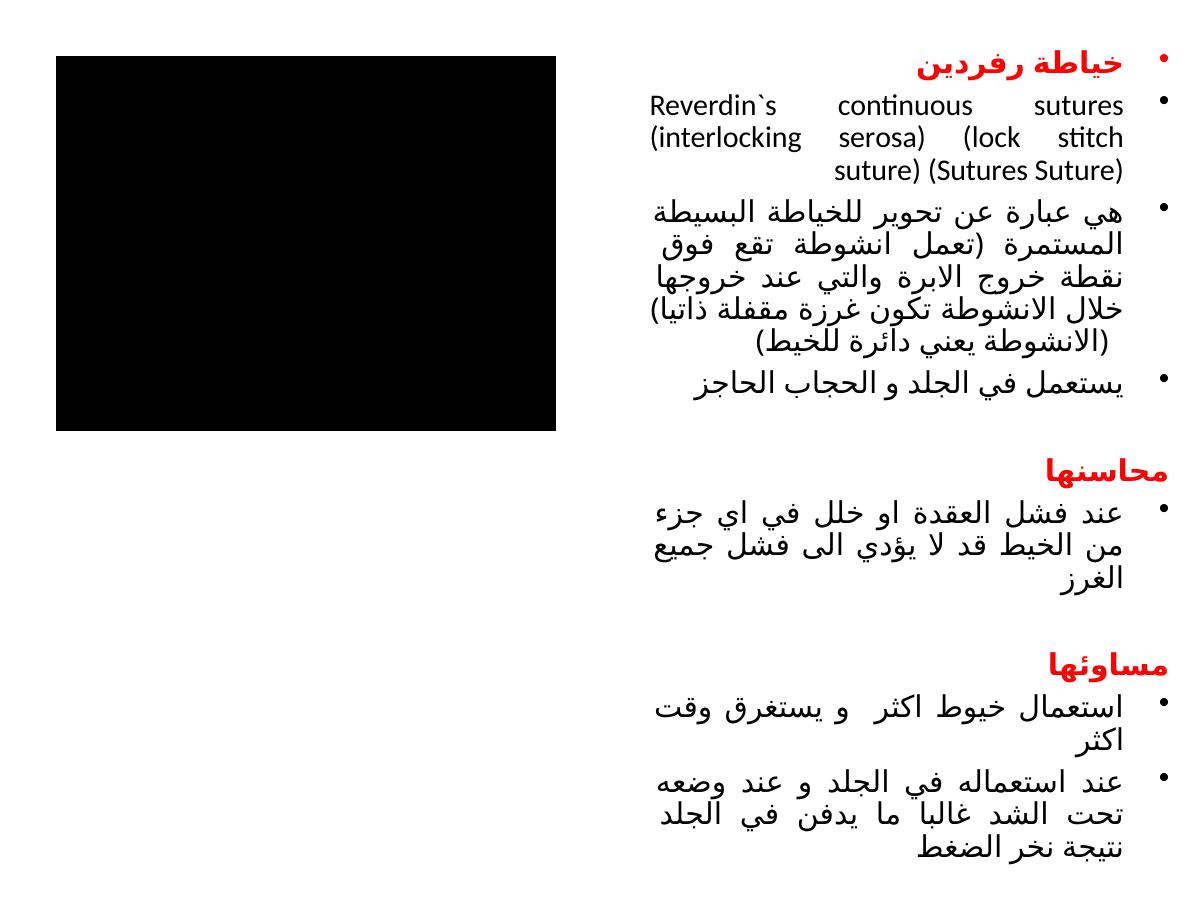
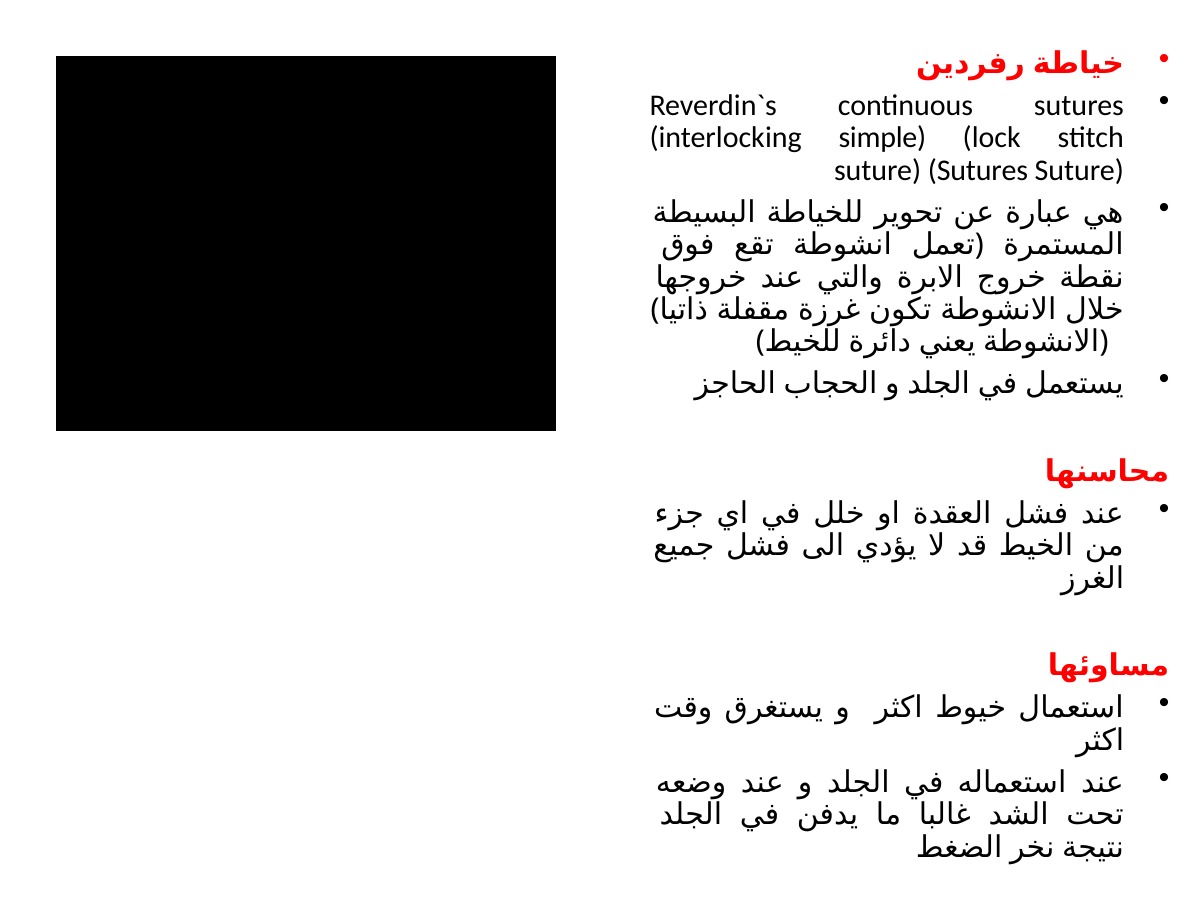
serosa: serosa -> simple (882, 138)
